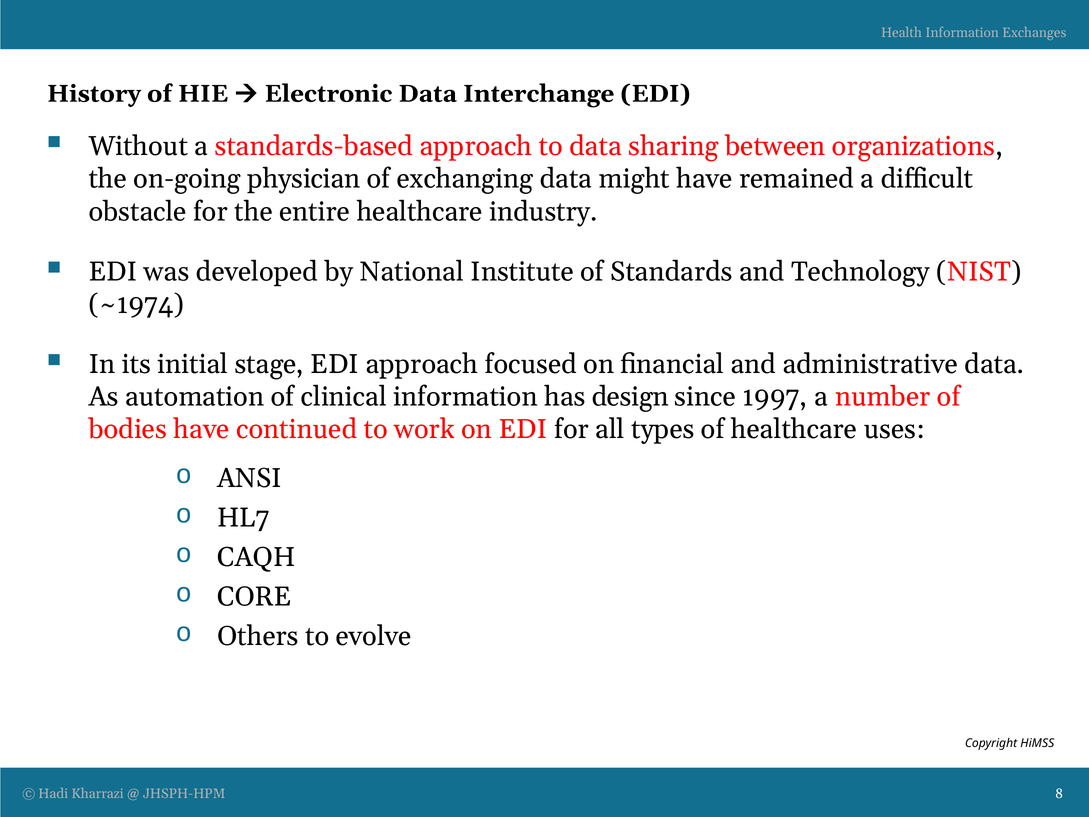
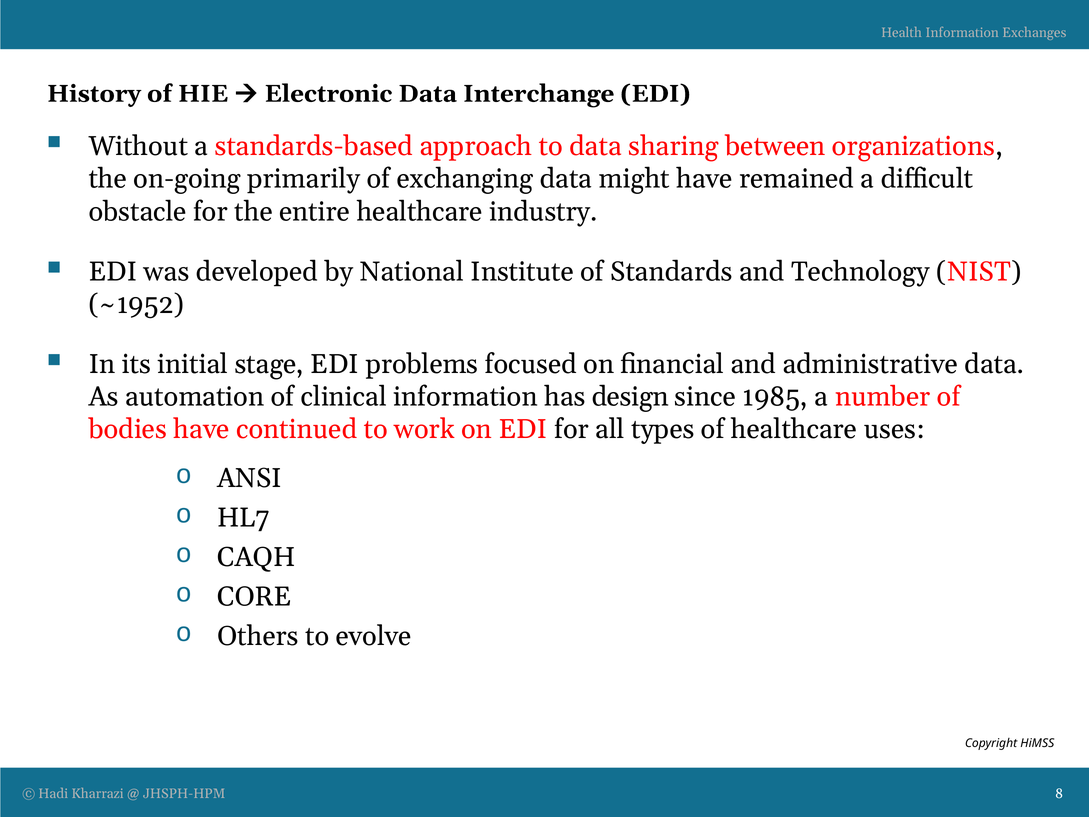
physician: physician -> primarily (304, 179)
~1974: ~1974 -> ~1952 (136, 304)
EDI approach: approach -> problems (422, 364)
1997: 1997 -> 1985 (775, 397)
